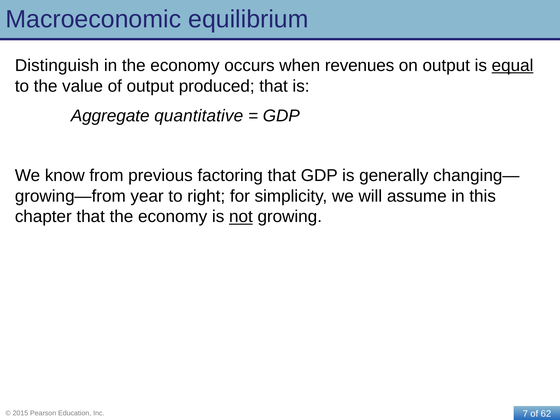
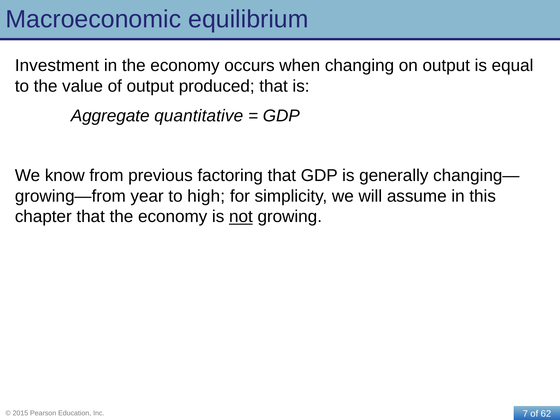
Distinguish: Distinguish -> Investment (57, 66)
revenues: revenues -> changing (359, 66)
equal underline: present -> none (513, 66)
right: right -> high (206, 196)
